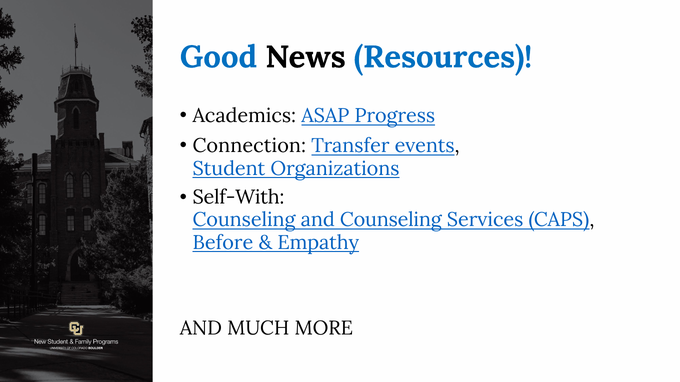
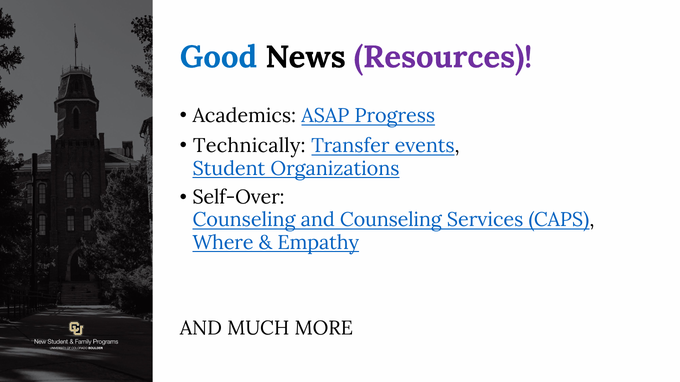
Resources colour: blue -> purple (443, 57)
Connection: Connection -> Technically (249, 146)
Self-With: Self-With -> Self-Over (238, 198)
Before: Before -> Where (223, 243)
